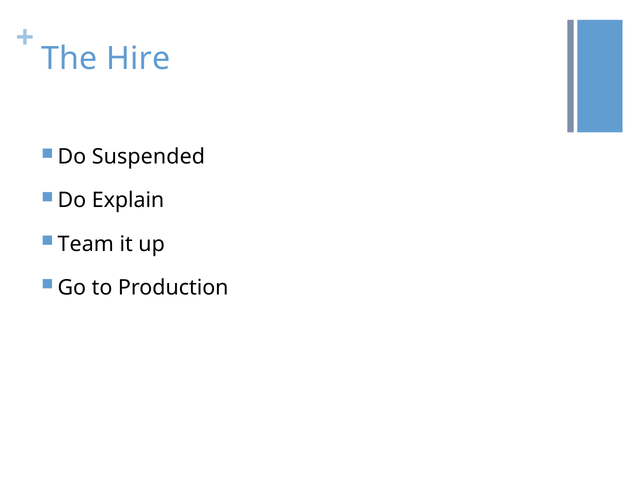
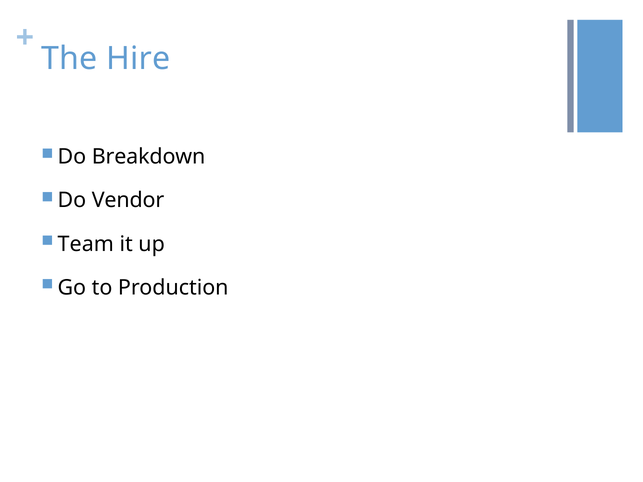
Suspended: Suspended -> Breakdown (149, 157)
Explain: Explain -> Vendor (128, 200)
